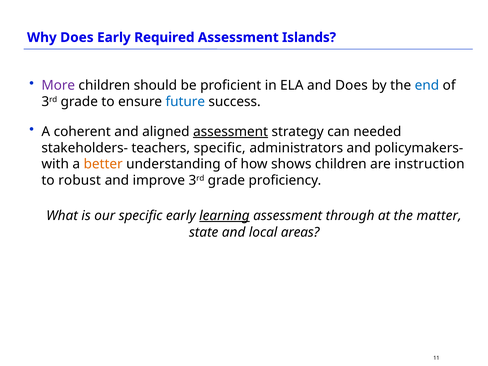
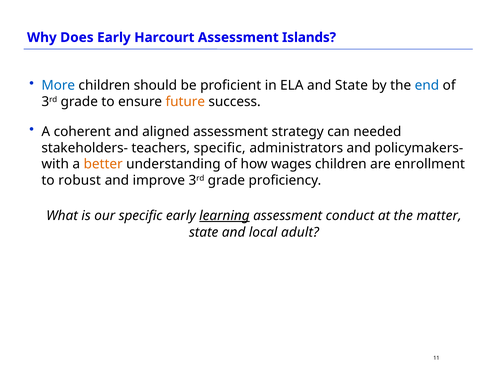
Required: Required -> Harcourt (164, 37)
More colour: purple -> blue (58, 85)
and Does: Does -> State (351, 85)
future colour: blue -> orange (185, 102)
assessment underline: present -> none (231, 132)
shows: shows -> wages (291, 164)
instruction: instruction -> enrollment (430, 164)
through: through -> conduct (350, 216)
areas: areas -> adult (300, 232)
